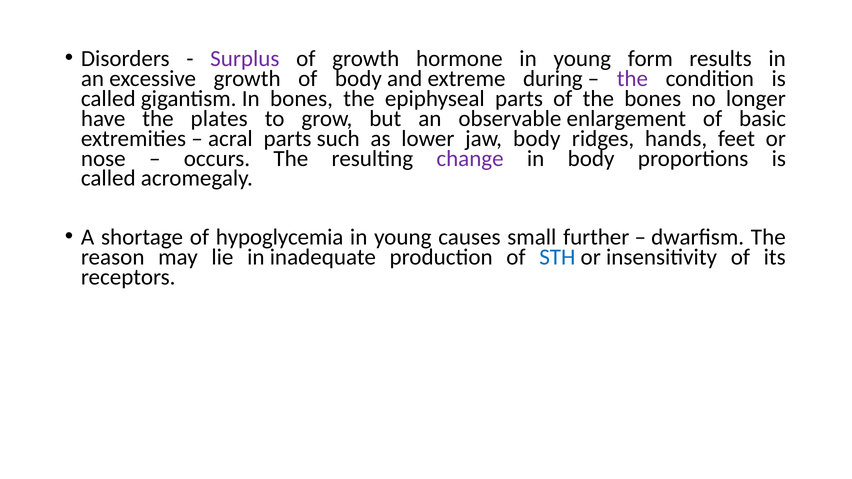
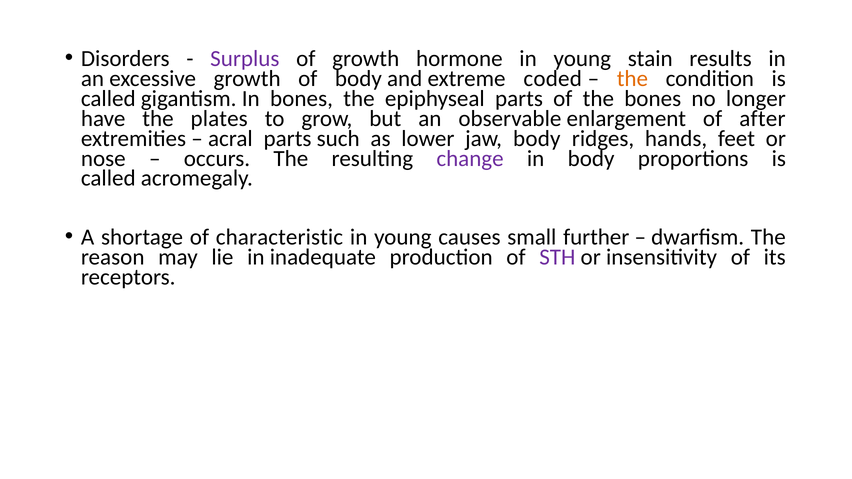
form: form -> stain (650, 59)
during: during -> coded (553, 79)
the colour: purple -> orange (632, 79)
basic: basic -> after (762, 119)
hypoglycemia: hypoglycemia -> characteristic (279, 237)
STH colour: blue -> purple (557, 257)
